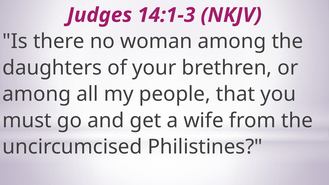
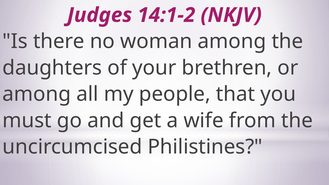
14:1-3: 14:1-3 -> 14:1-2 (166, 15)
